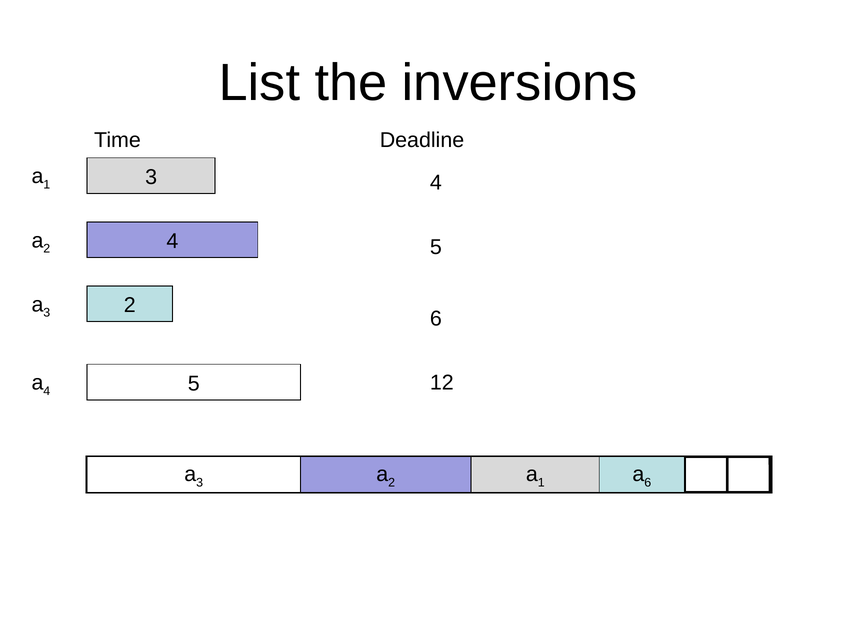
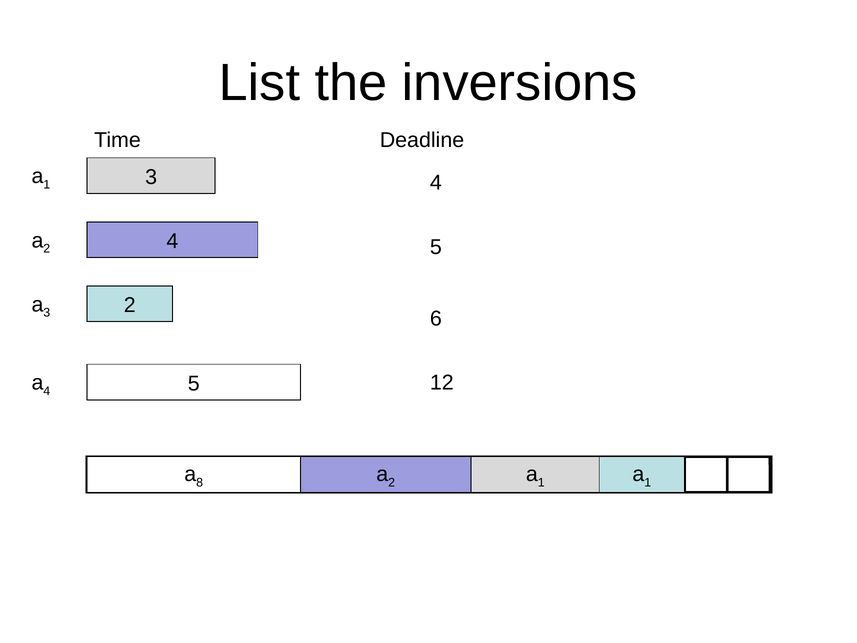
3: 3 -> 8 (200, 482)
6: 6 -> 1 (648, 482)
